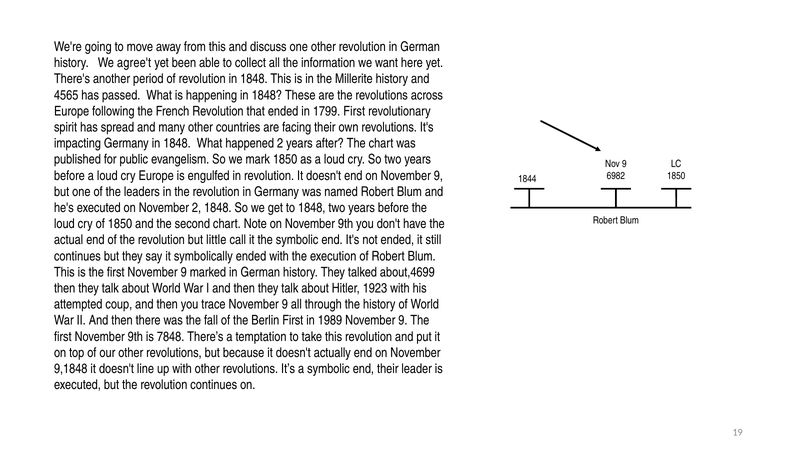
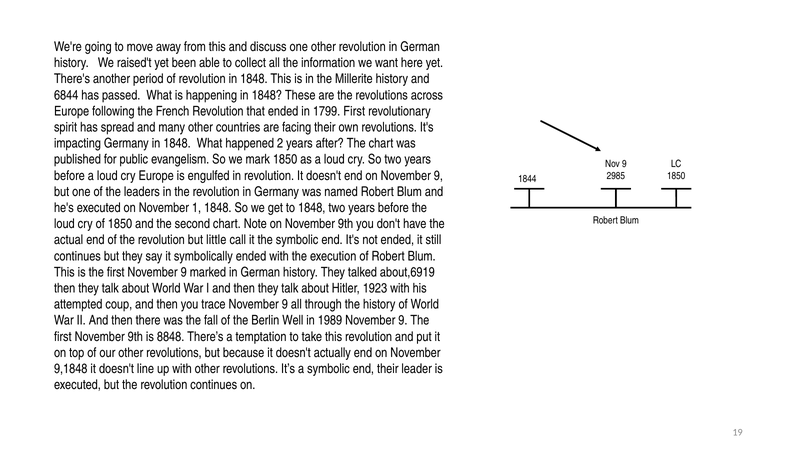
agree't: agree't -> raised't (134, 63)
4565: 4565 -> 6844 (66, 95)
6982: 6982 -> 2985 (616, 176)
November 2: 2 -> 1 (196, 207)
about,4699: about,4699 -> about,6919 (407, 272)
Berlin First: First -> Well (293, 320)
7848: 7848 -> 8848 (171, 336)
